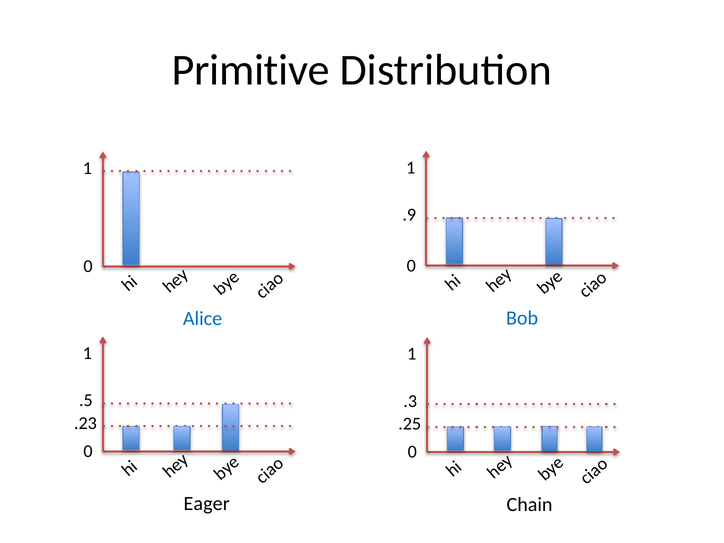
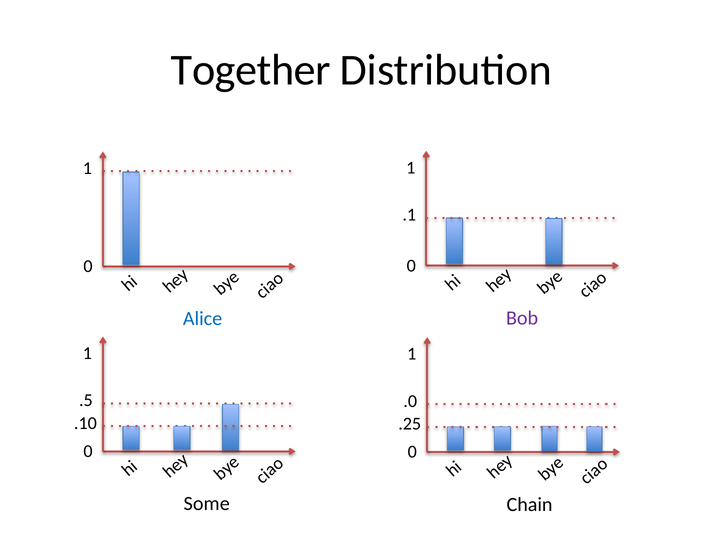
Primitive: Primitive -> Together (251, 70)
.9: .9 -> .1 (409, 215)
Bob colour: blue -> purple (522, 318)
.3: .3 -> .0 (410, 401)
.23: .23 -> .10 (85, 423)
Eager: Eager -> Some (207, 504)
